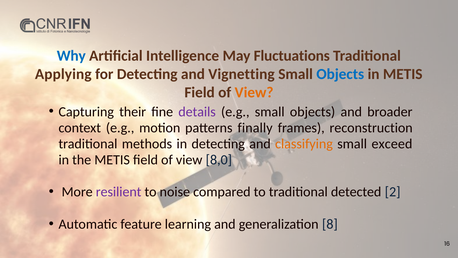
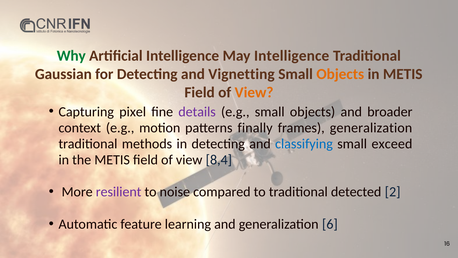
Why colour: blue -> green (71, 56)
May Fluctuations: Fluctuations -> Intelligence (292, 56)
Applying: Applying -> Gaussian (63, 74)
Objects colour: blue -> orange (340, 74)
their: their -> pixel (133, 112)
frames reconstruction: reconstruction -> generalization (371, 128)
classifying colour: orange -> blue (304, 144)
8,0: 8,0 -> 8,4 (219, 160)
8: 8 -> 6 (330, 224)
